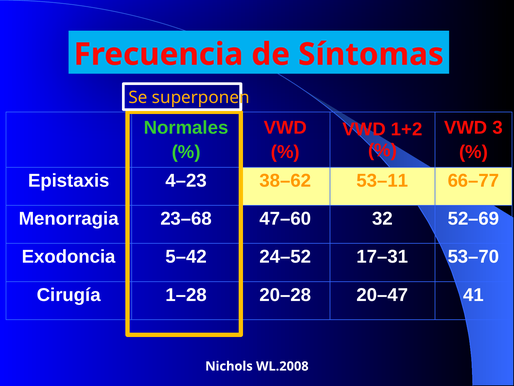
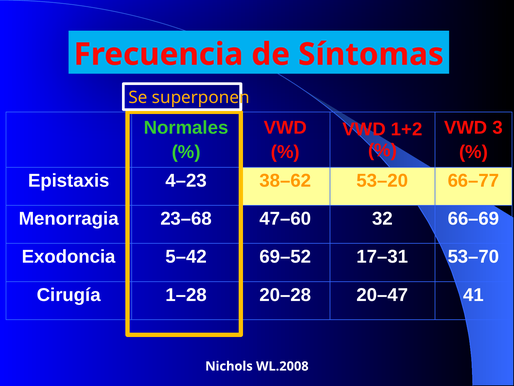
53–11: 53–11 -> 53–20 (382, 180)
52–69: 52–69 -> 66–69 (473, 218)
24–52: 24–52 -> 69–52 (285, 256)
